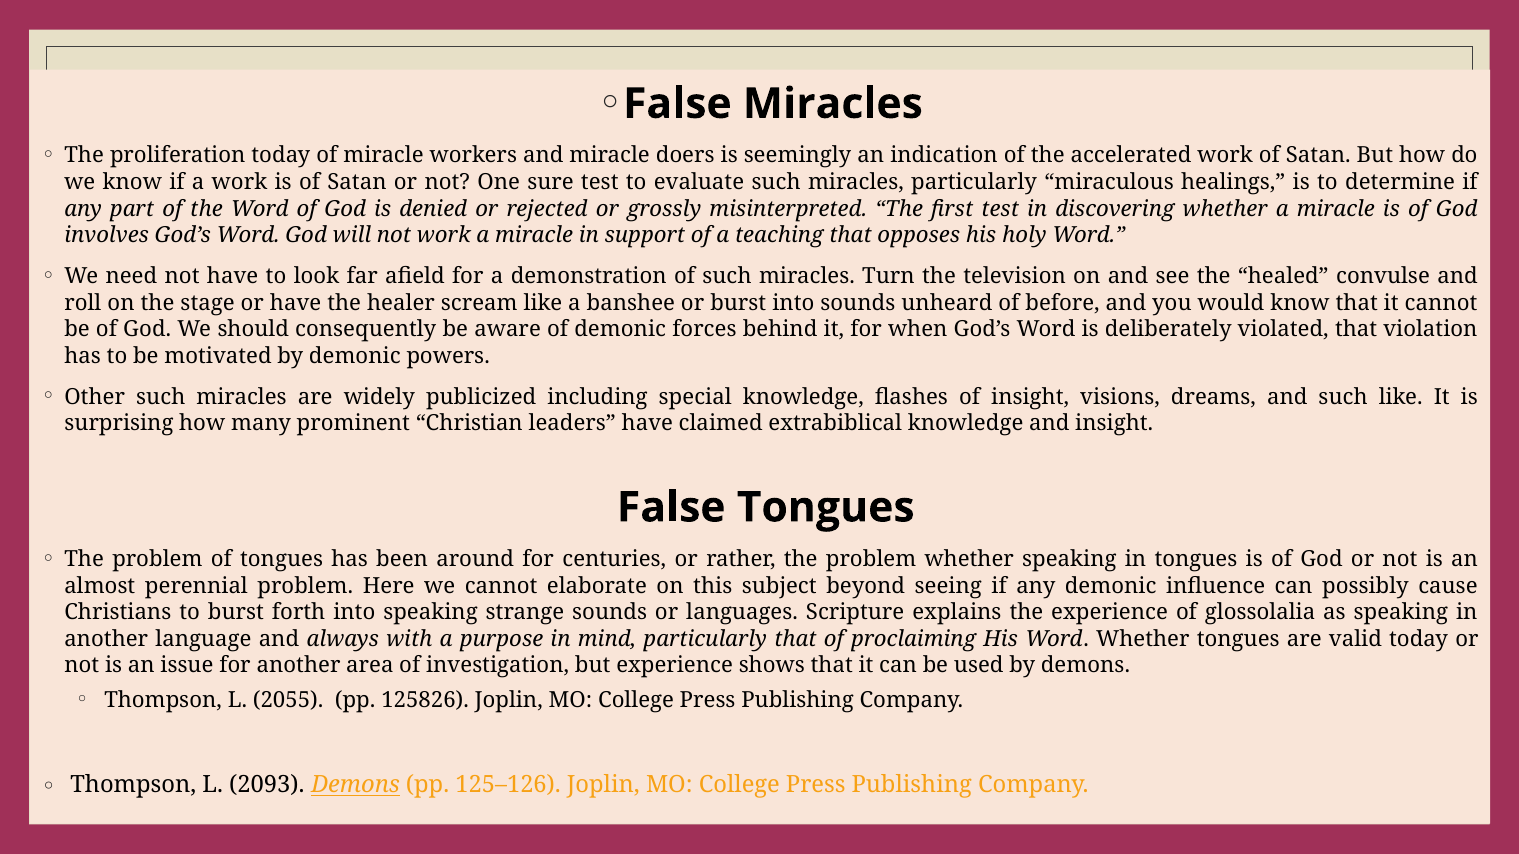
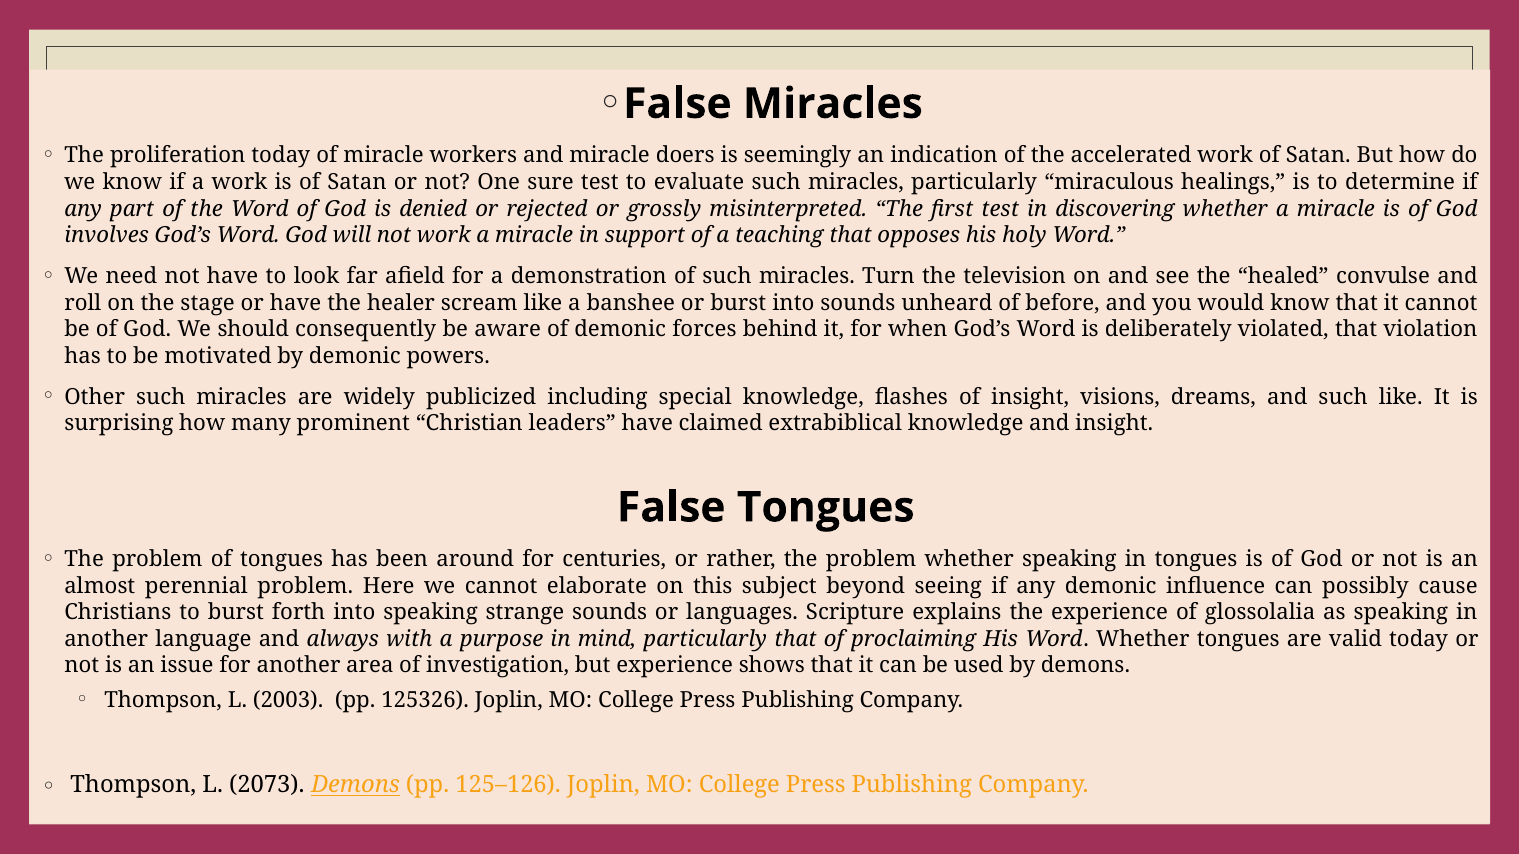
2055: 2055 -> 2003 (288, 700)
125826: 125826 -> 125326 (425, 700)
2093: 2093 -> 2073 (267, 785)
